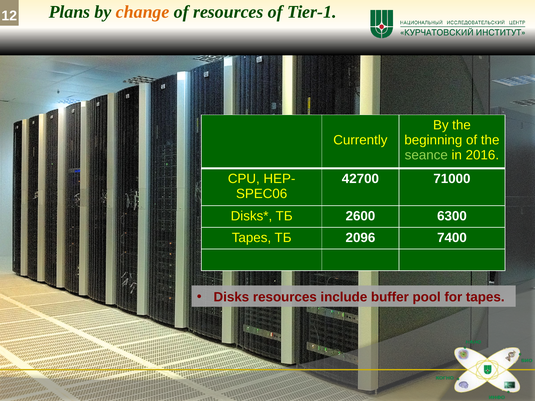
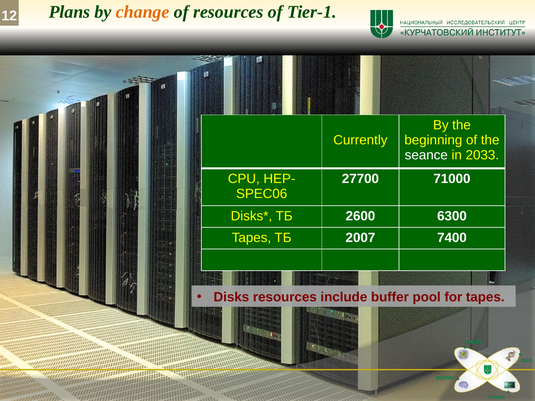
seance colour: light green -> white (426, 155)
2016: 2016 -> 2033 (482, 155)
42700: 42700 -> 27700 (360, 179)
2096: 2096 -> 2007 (360, 238)
